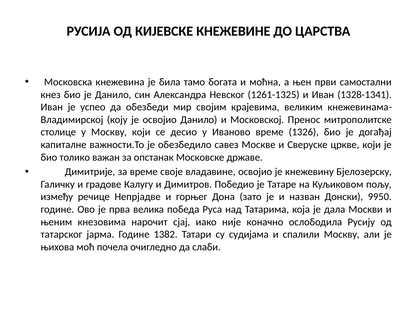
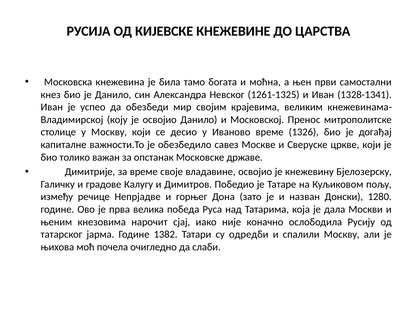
9950: 9950 -> 1280 (380, 197)
судијама: судијама -> одредби (249, 234)
